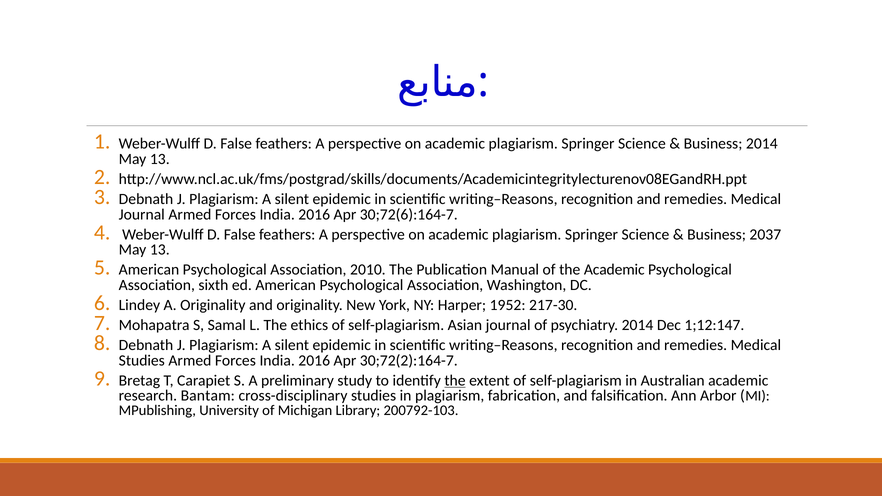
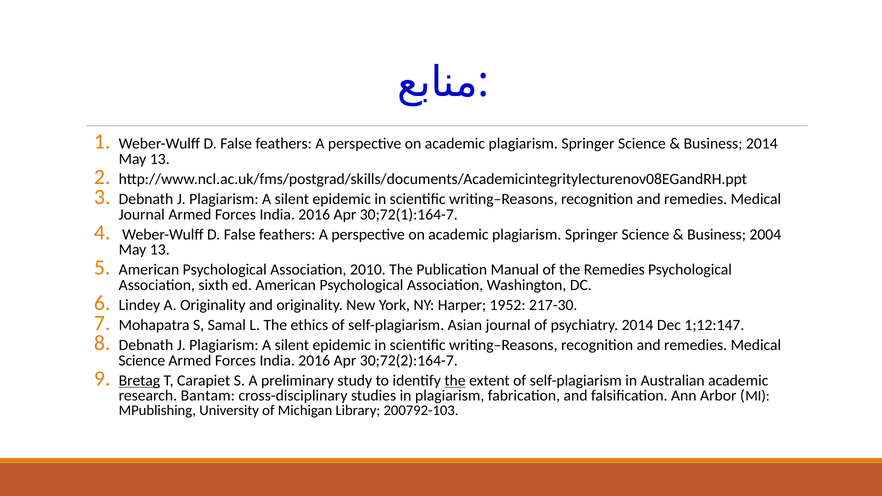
30;72(6):164-7: 30;72(6):164-7 -> 30;72(1):164-7 (409, 214)
2037: 2037 -> 2004 (765, 235)
the Academic: Academic -> Remedies (614, 270)
Studies: Studies -> Science (142, 360)
Bretag underline: none -> present (139, 381)
